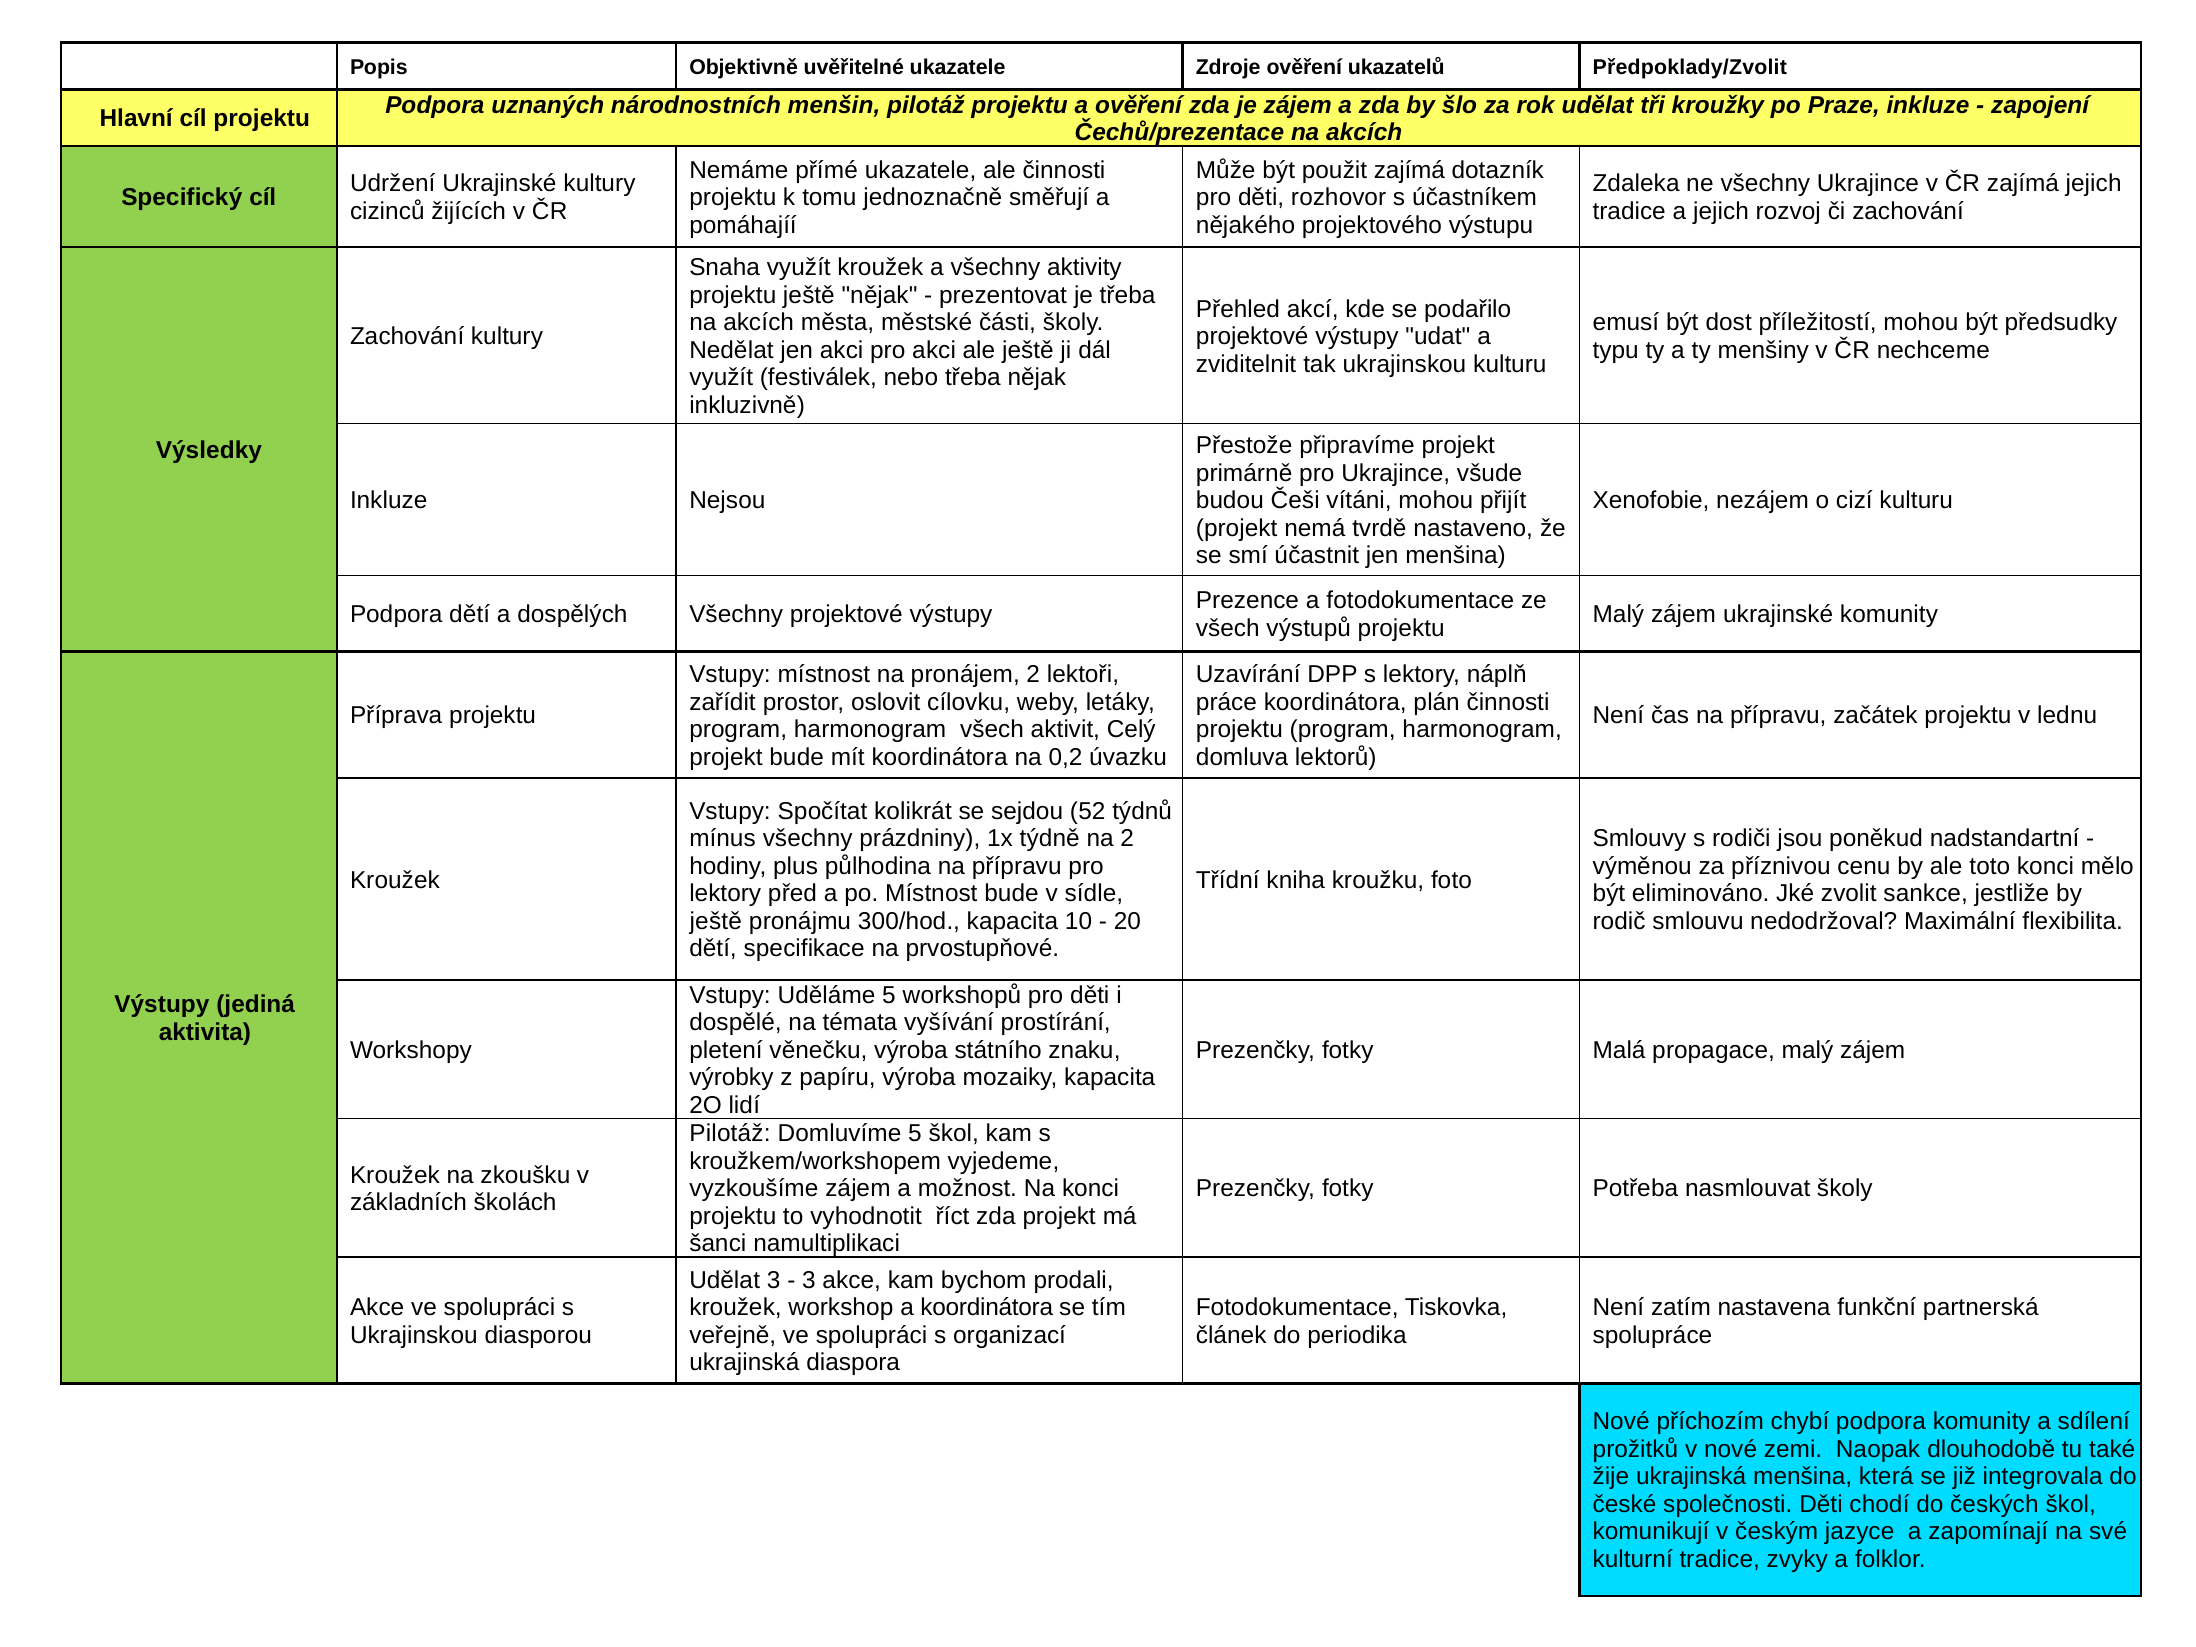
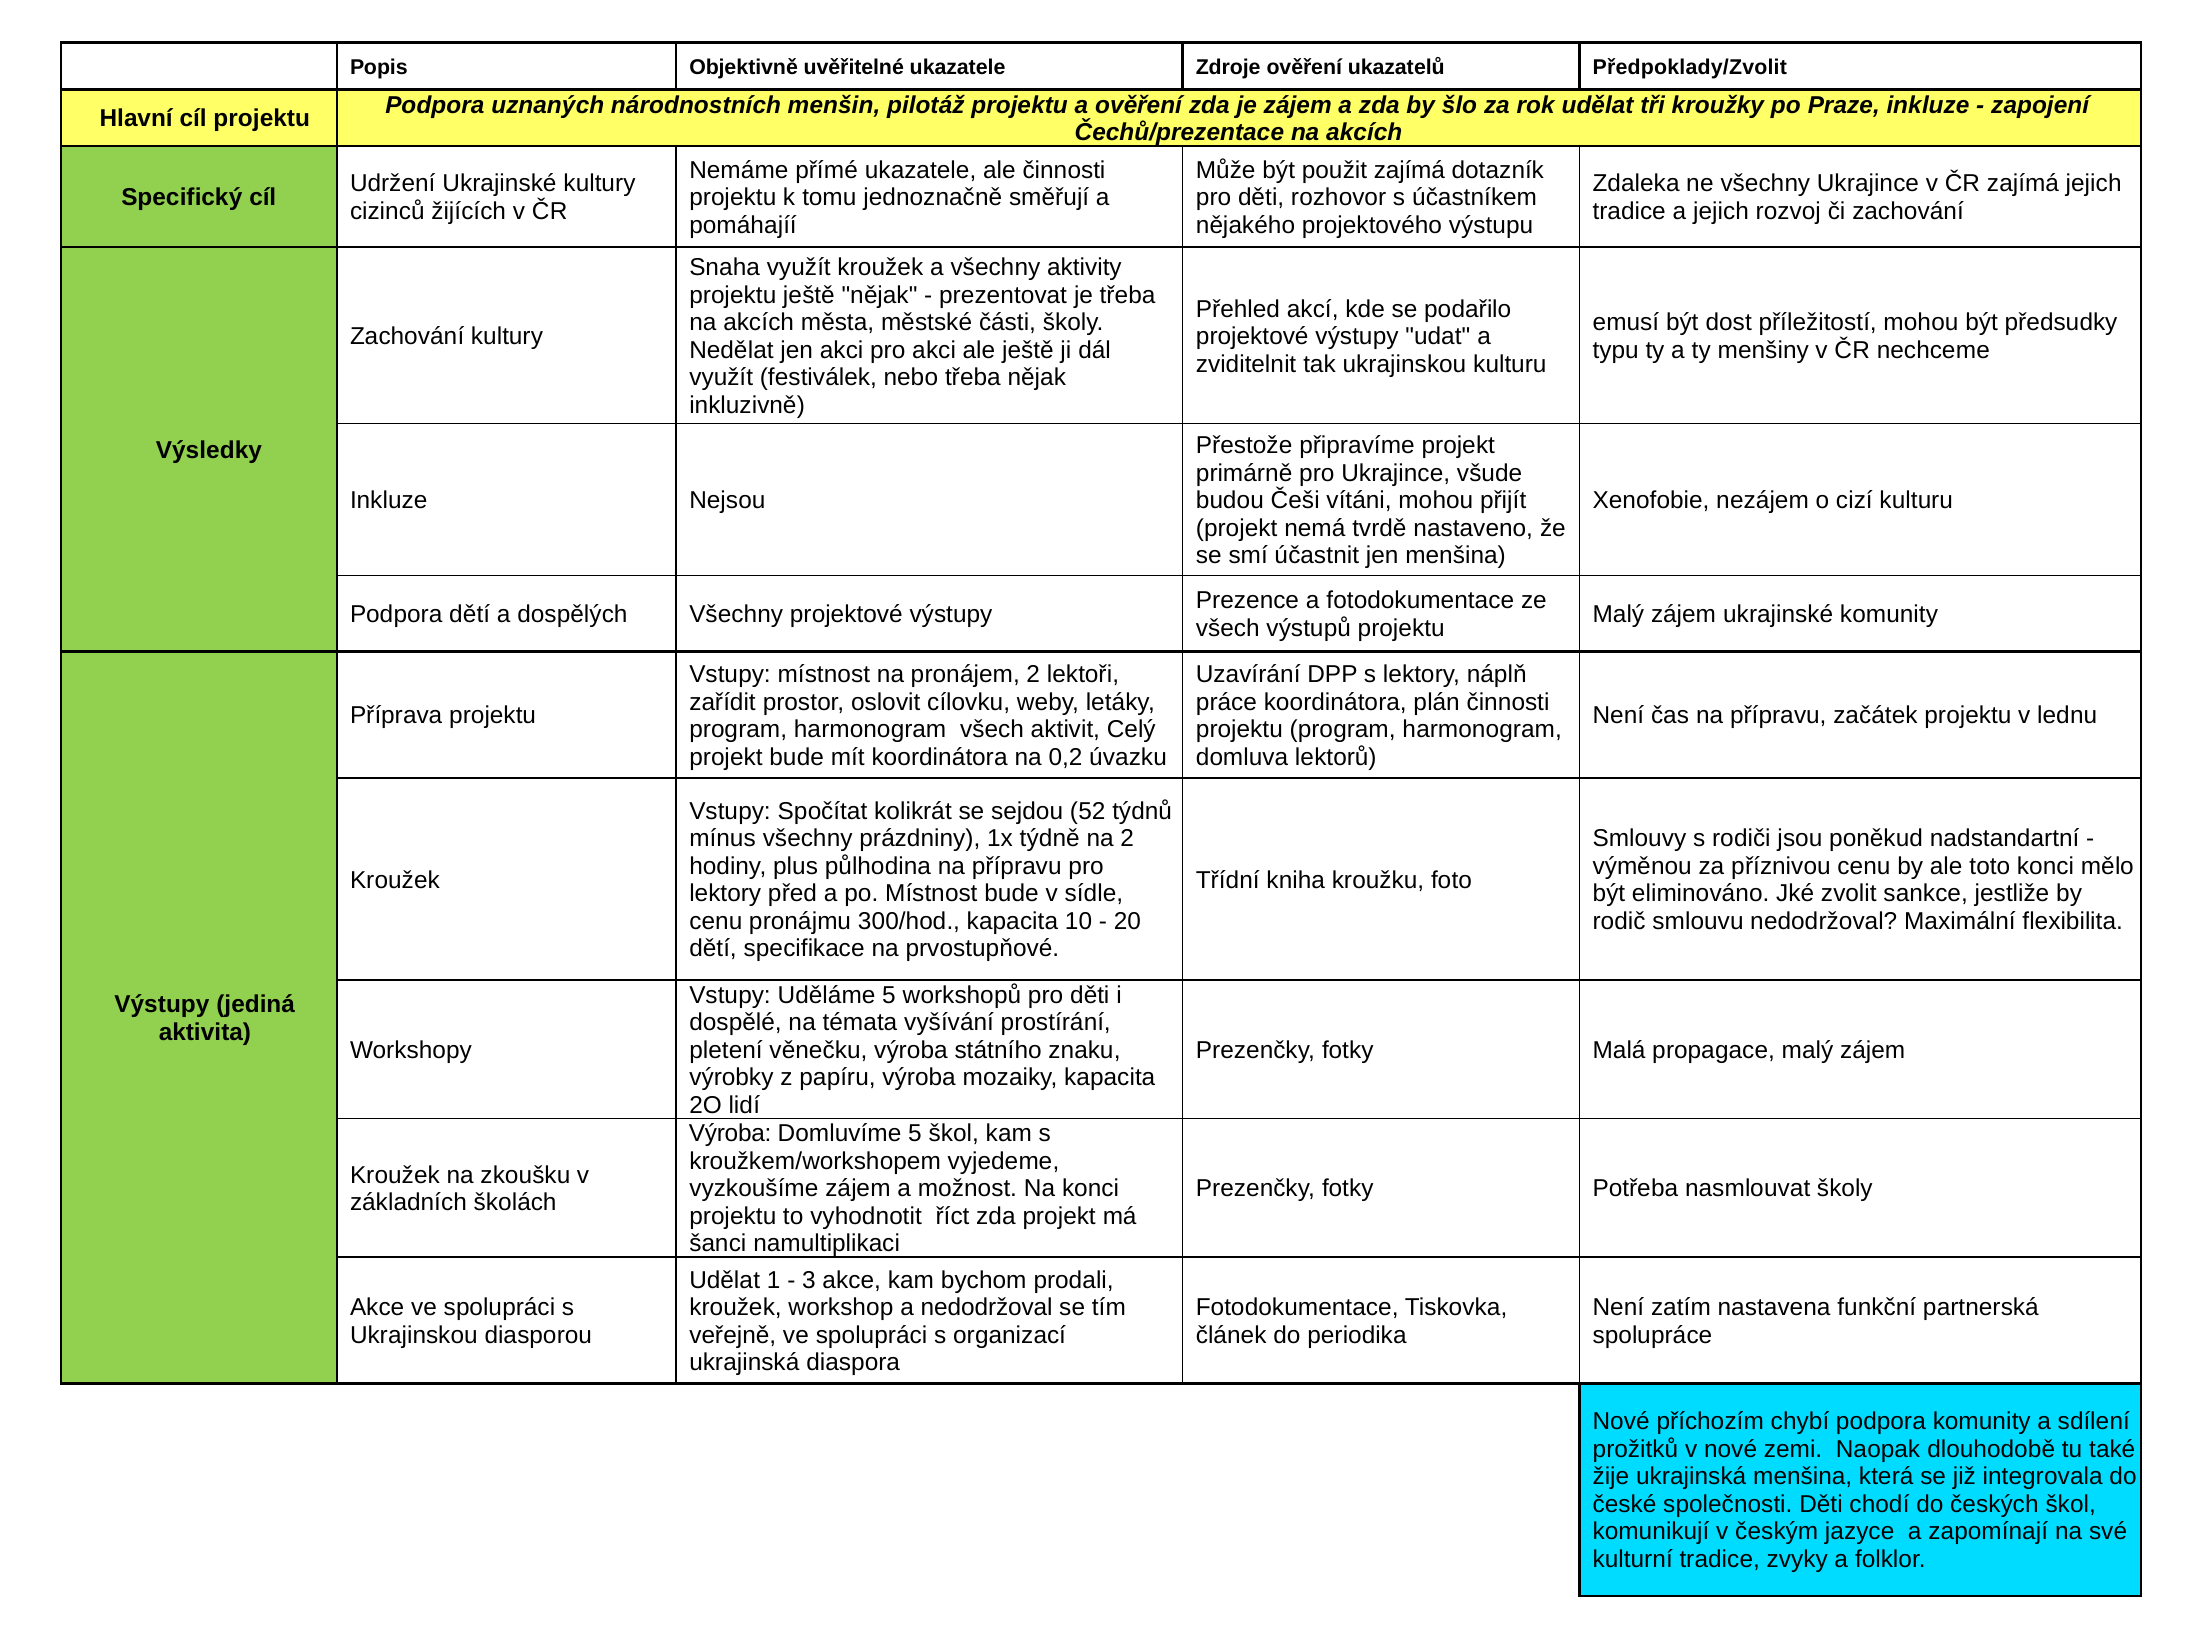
ještě: ještě -> cenu (716, 921)
Pilotáž: Pilotáž -> Výroba (730, 1134)
Udělat 3: 3 -> 1 (774, 1280)
a koordinátora: koordinátora -> nedodržoval (987, 1308)
